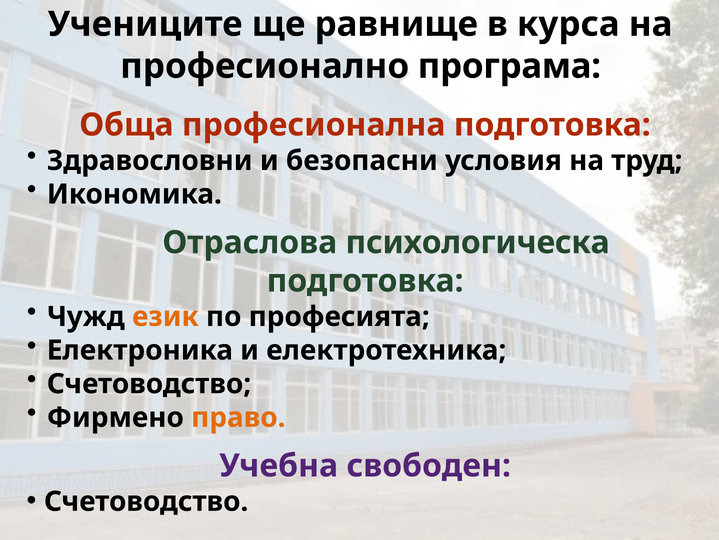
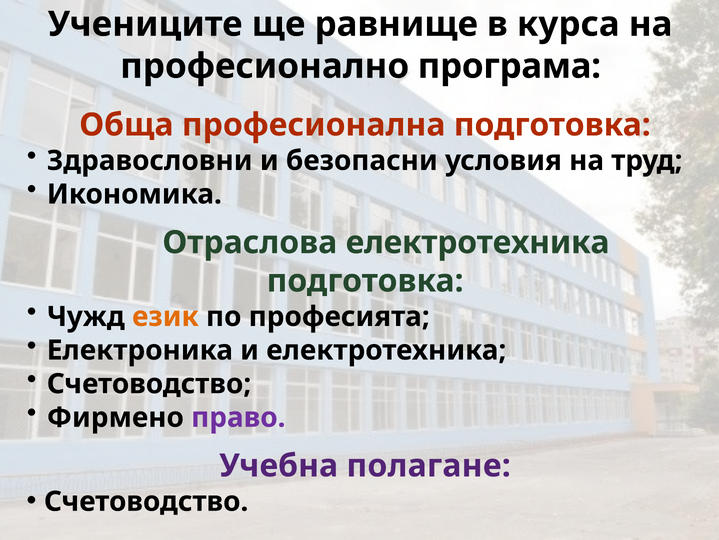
Отраслова психологическа: психологическа -> електротехника (478, 242)
право colour: orange -> purple (238, 417)
свободен: свободен -> полагане (429, 465)
